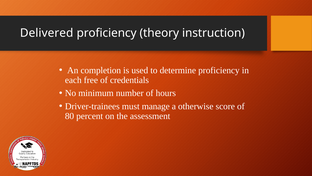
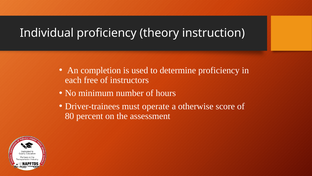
Delivered: Delivered -> Individual (47, 33)
credentials: credentials -> instructors (129, 80)
manage: manage -> operate (156, 106)
